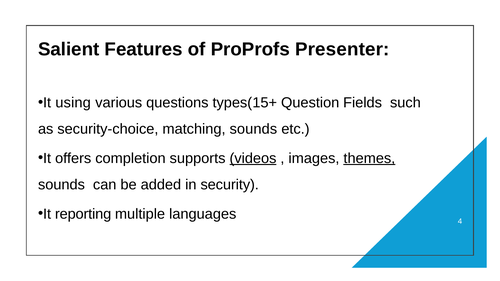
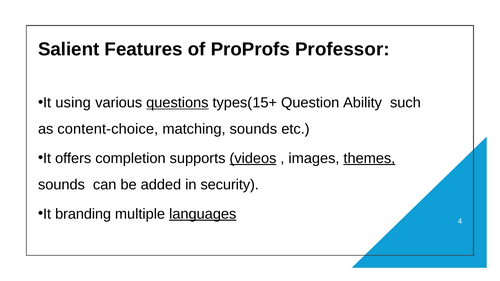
Presenter: Presenter -> Professor (342, 49)
questions underline: none -> present (177, 103)
Fields: Fields -> Ability (363, 103)
security-choice: security-choice -> content-choice (108, 129)
reporting: reporting -> branding (83, 214)
languages underline: none -> present (203, 214)
